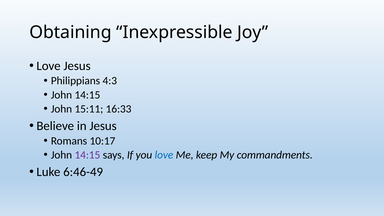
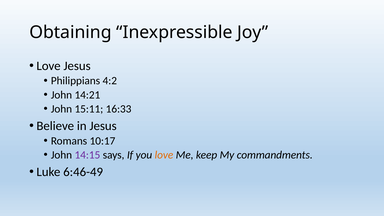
4:3: 4:3 -> 4:2 (110, 81)
14:15: 14:15 -> 14:21 (87, 95)
love colour: blue -> orange (164, 155)
